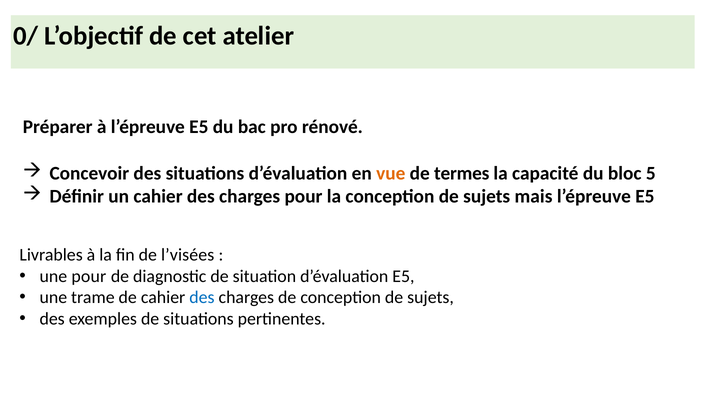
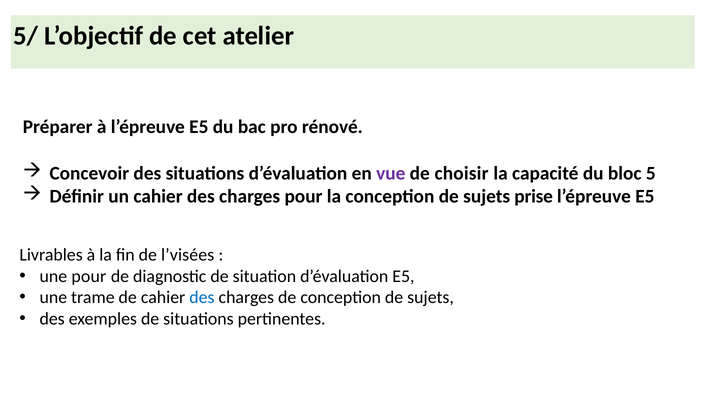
0/: 0/ -> 5/ (26, 36)
vue colour: orange -> purple (391, 173)
termes: termes -> choisir (462, 173)
mais: mais -> prise (534, 197)
